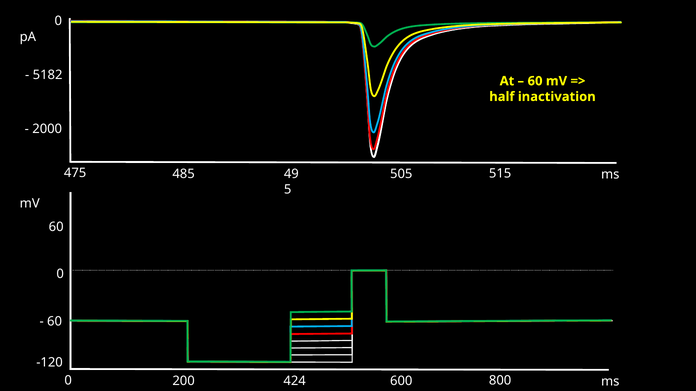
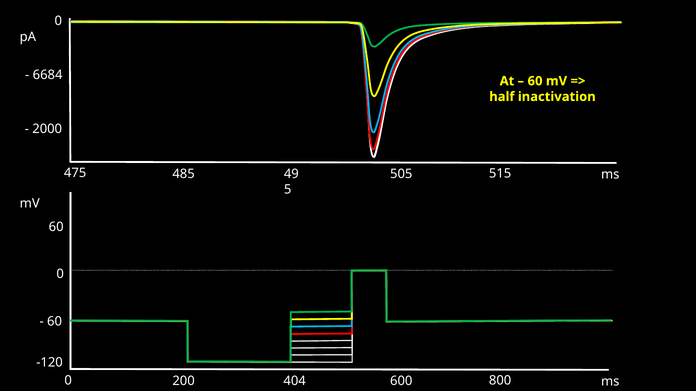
5182: 5182 -> 6684 (48, 75)
424: 424 -> 404 (295, 382)
